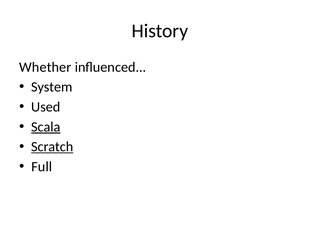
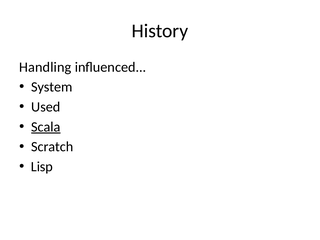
Whether: Whether -> Handling (45, 67)
Scratch underline: present -> none (52, 147)
Full: Full -> Lisp (42, 167)
